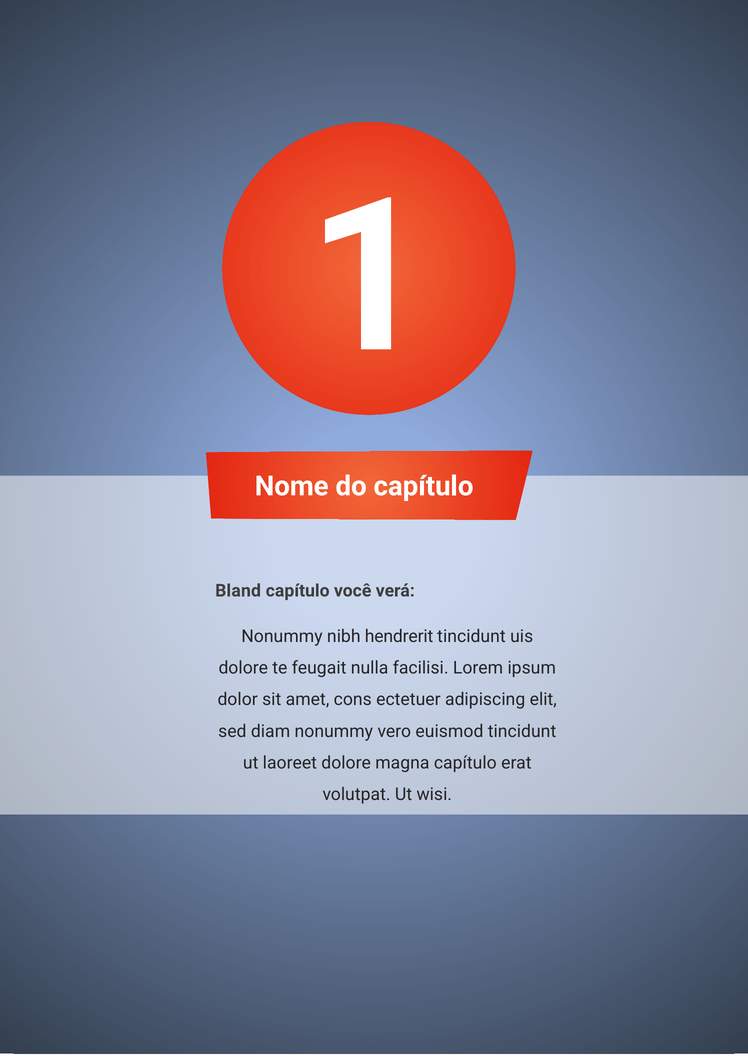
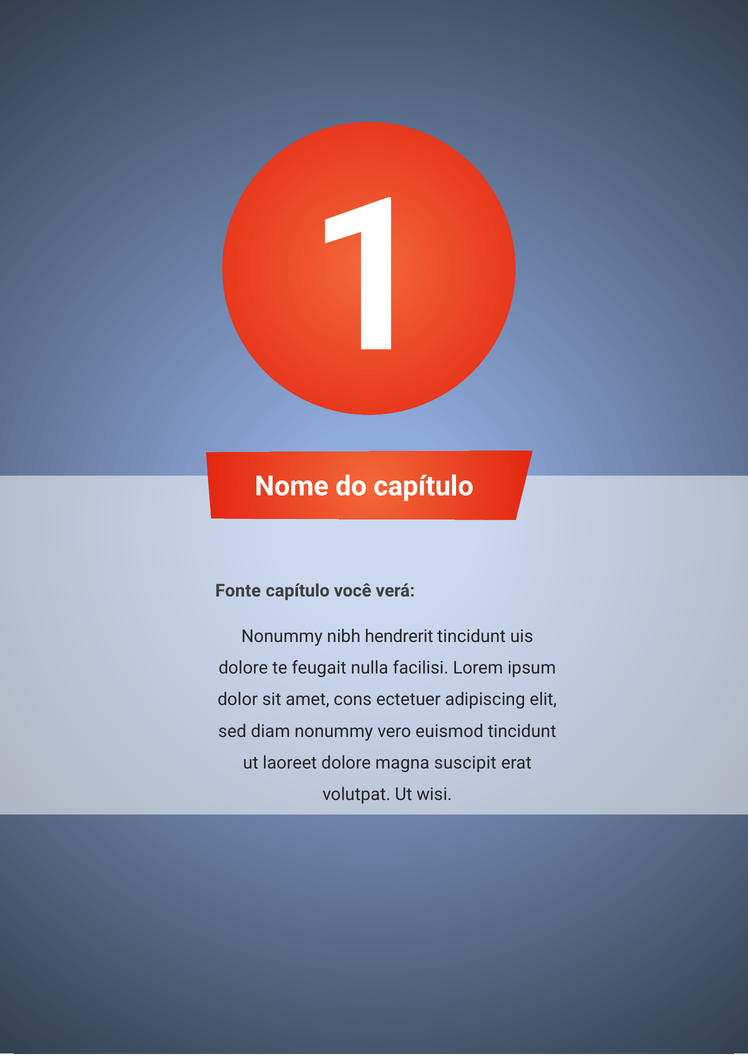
Bland: Bland -> Fonte (238, 591)
magna capítulo: capítulo -> suscipit (465, 764)
